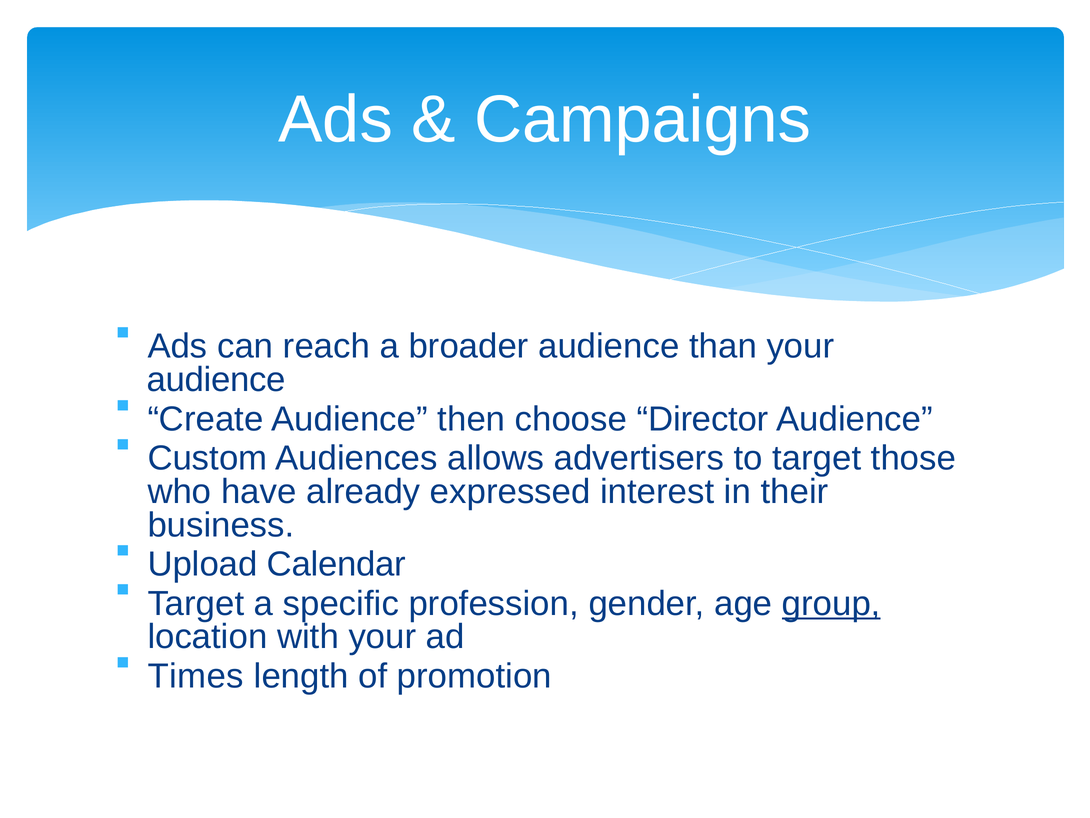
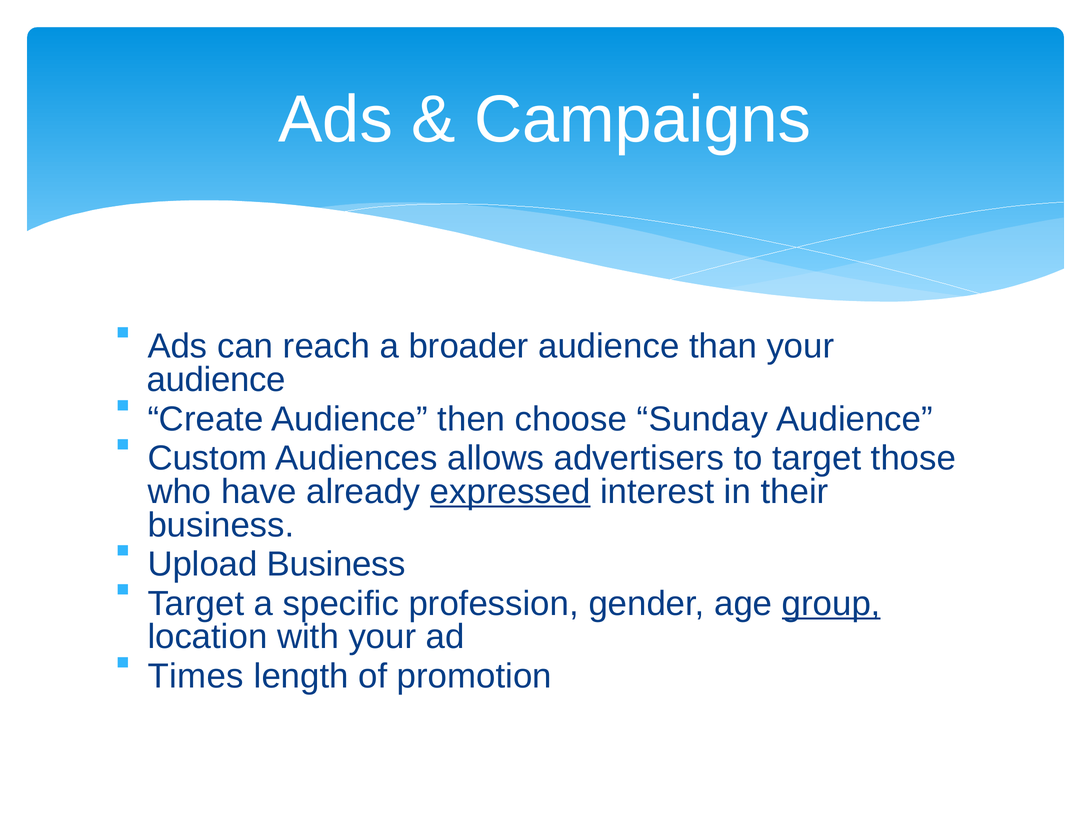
Director: Director -> Sunday (702, 419)
expressed underline: none -> present (510, 491)
Upload Calendar: Calendar -> Business (336, 564)
